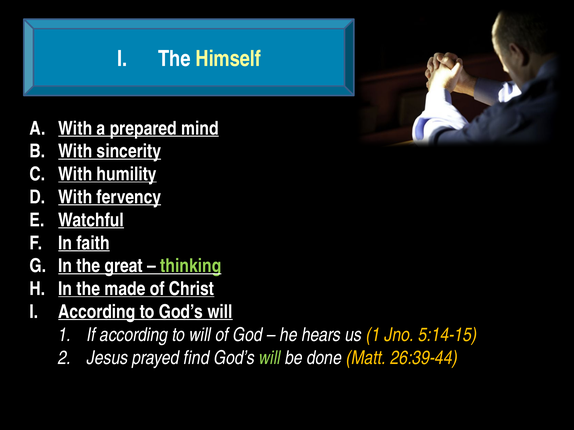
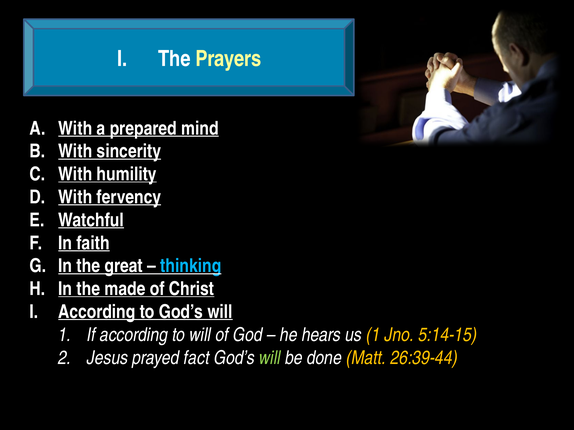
Himself: Himself -> Prayers (228, 59)
thinking colour: light green -> light blue (191, 266)
find: find -> fact (197, 358)
